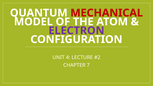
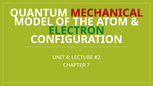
ELECTRON colour: purple -> green (76, 31)
